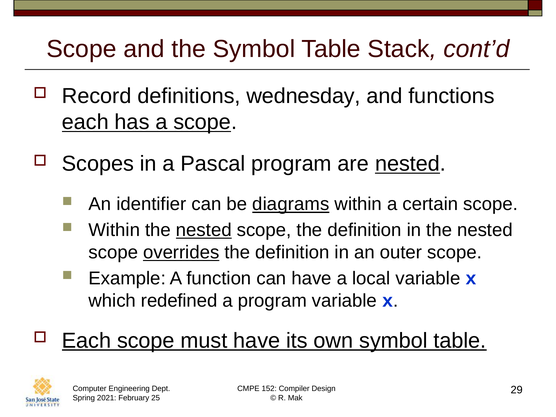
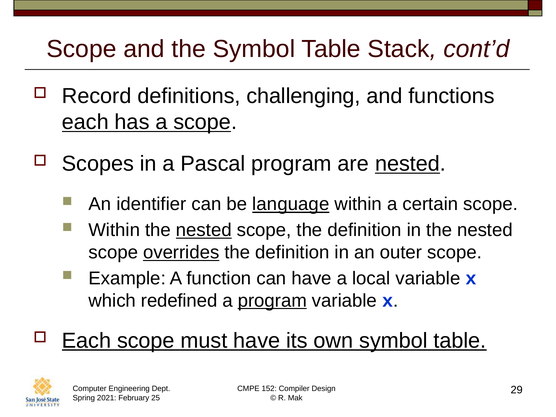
wednesday: wednesday -> challenging (304, 96)
diagrams: diagrams -> language (291, 204)
program underline: none -> present (272, 301)
